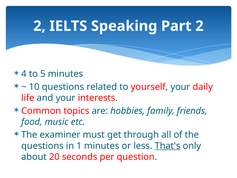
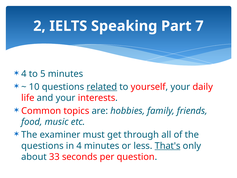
Part 2: 2 -> 7 (199, 26)
related underline: none -> present (102, 87)
in 1: 1 -> 4 (79, 146)
20: 20 -> 33 (54, 157)
